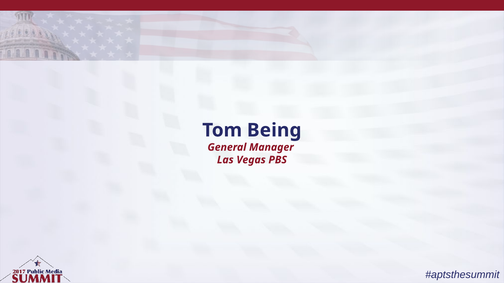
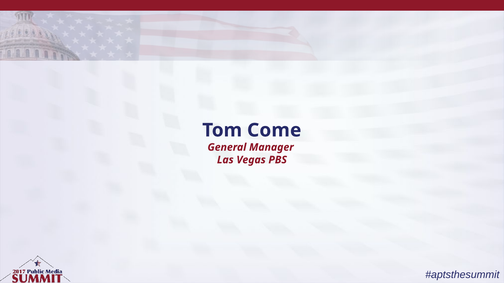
Being: Being -> Come (274, 130)
